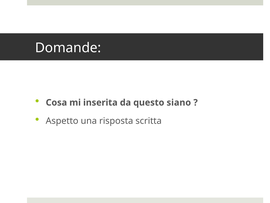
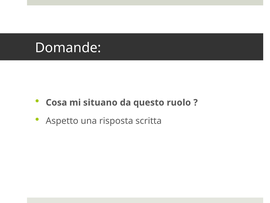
inserita: inserita -> situano (100, 102)
siano: siano -> ruolo (179, 102)
